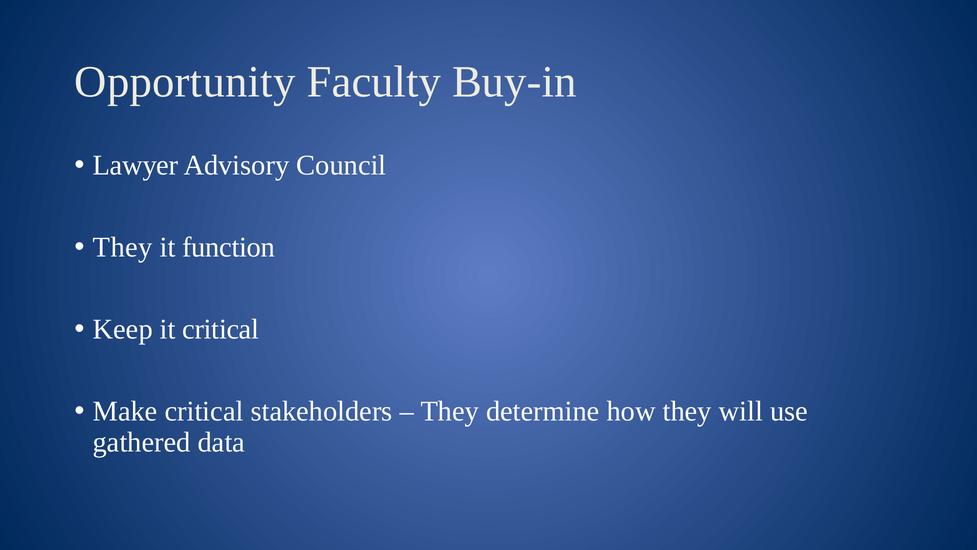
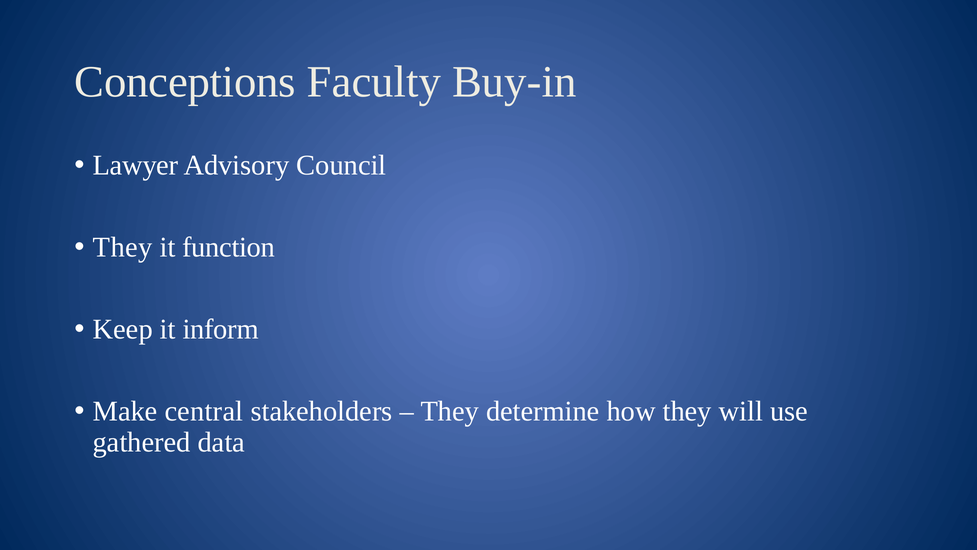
Opportunity: Opportunity -> Conceptions (185, 82)
it critical: critical -> inform (221, 329)
Make critical: critical -> central (204, 411)
